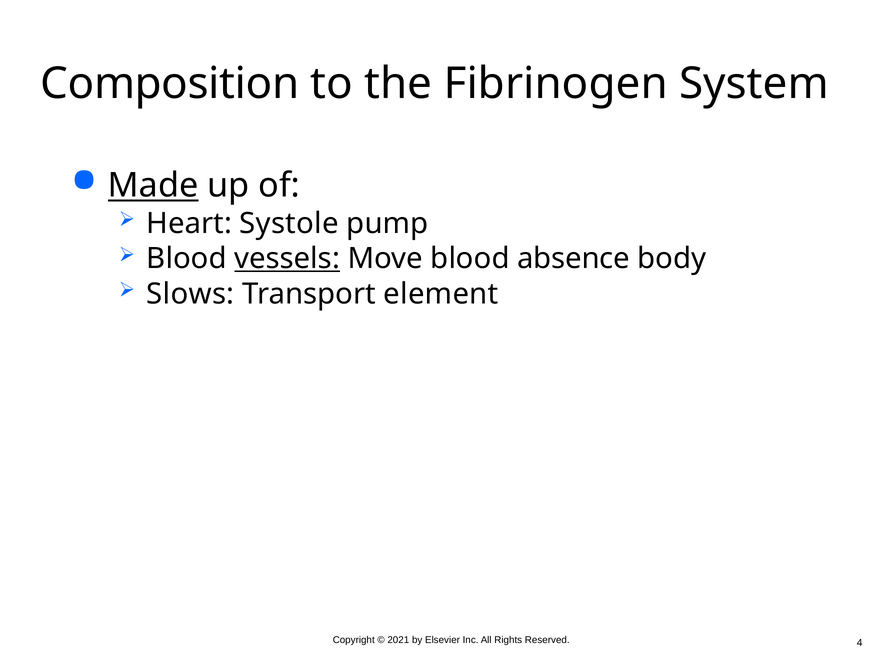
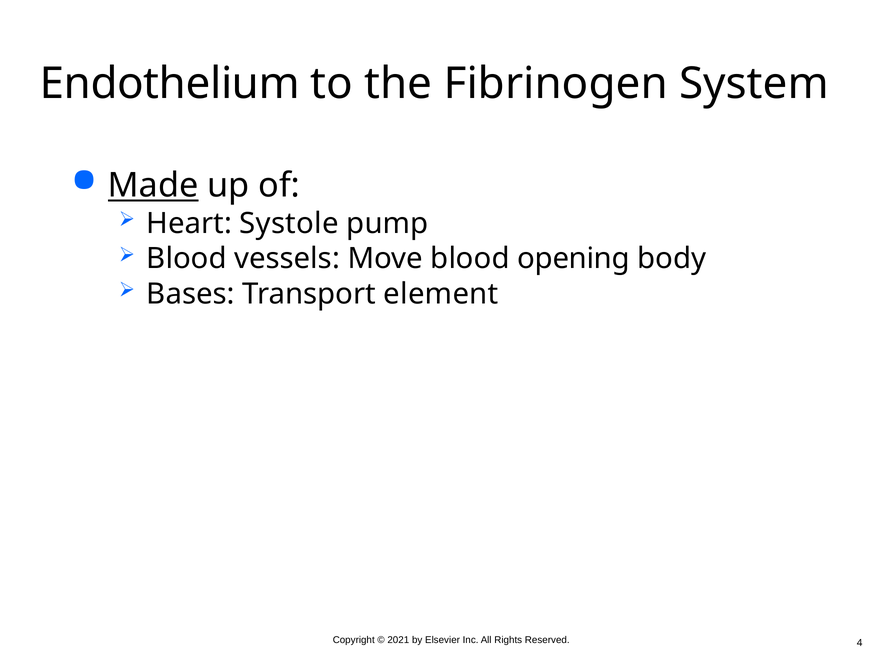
Composition: Composition -> Endothelium (170, 84)
vessels underline: present -> none (287, 259)
absence: absence -> opening (574, 259)
Slows: Slows -> Bases (191, 294)
